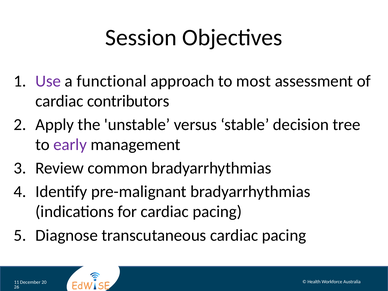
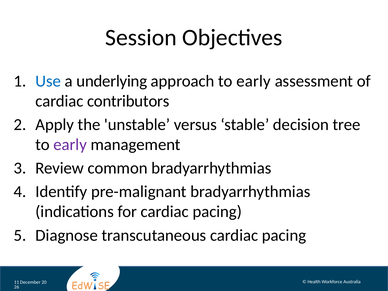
Use colour: purple -> blue (48, 81)
functional: functional -> underlying (112, 81)
approach to most: most -> early (254, 81)
